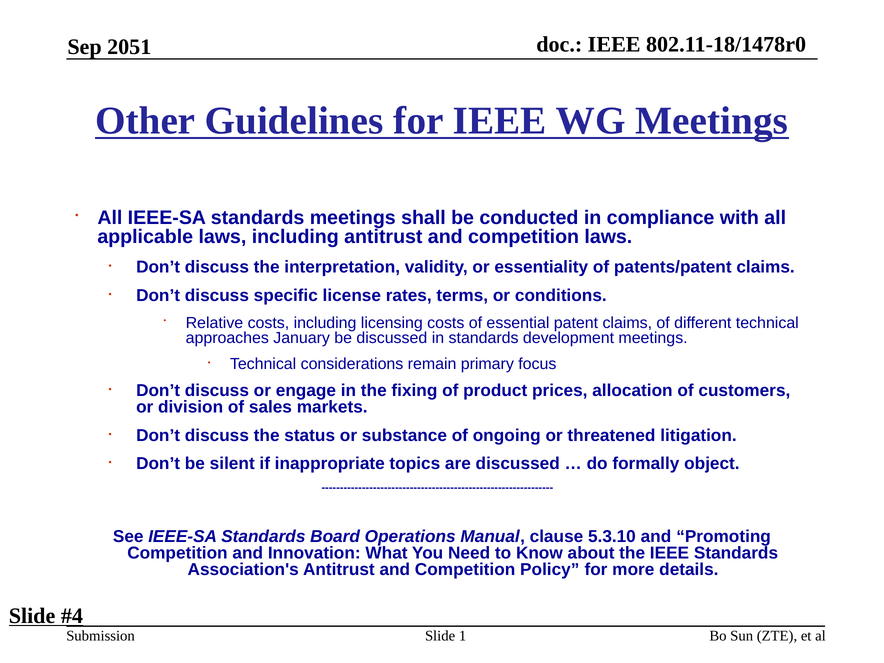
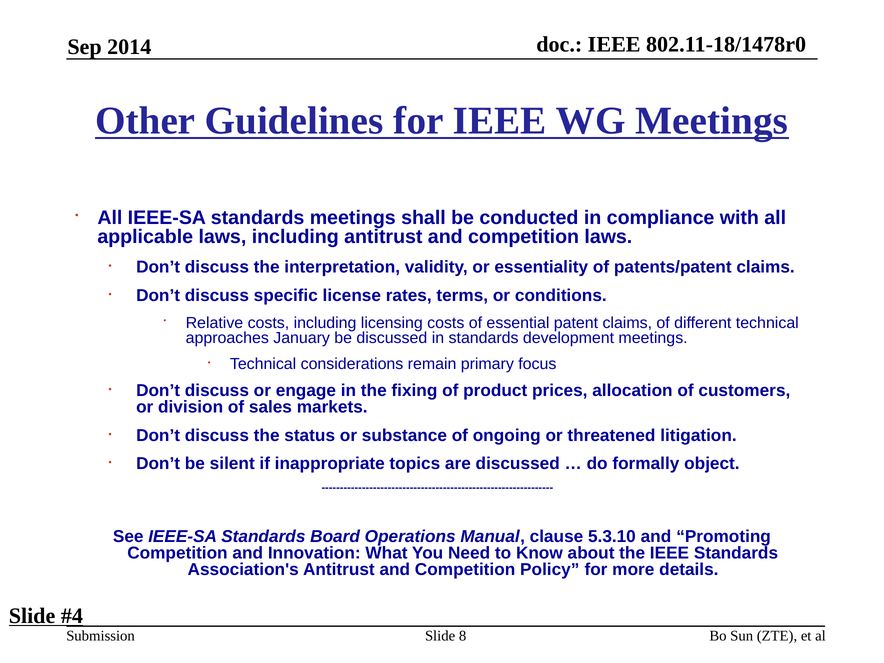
2051: 2051 -> 2014 (129, 47)
1: 1 -> 8 (463, 636)
